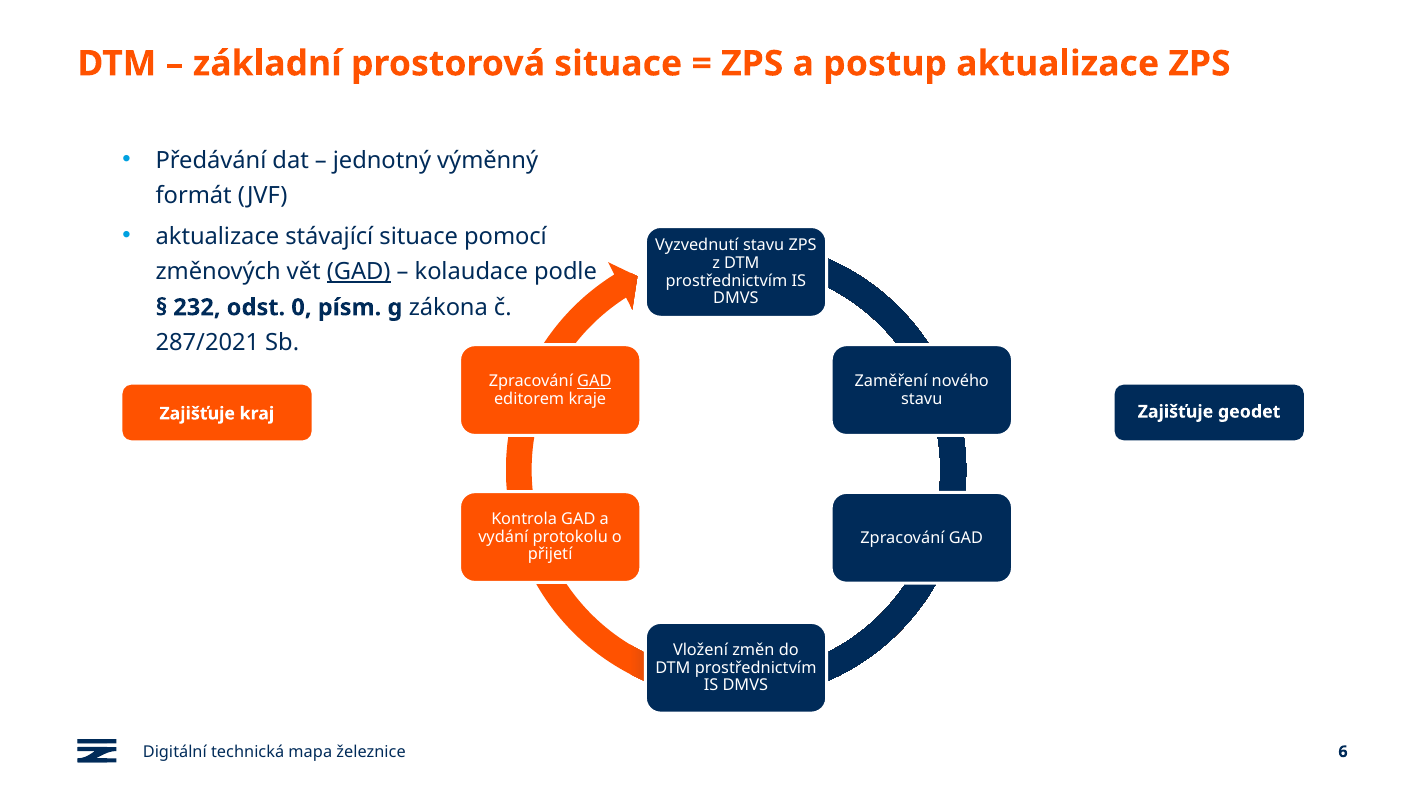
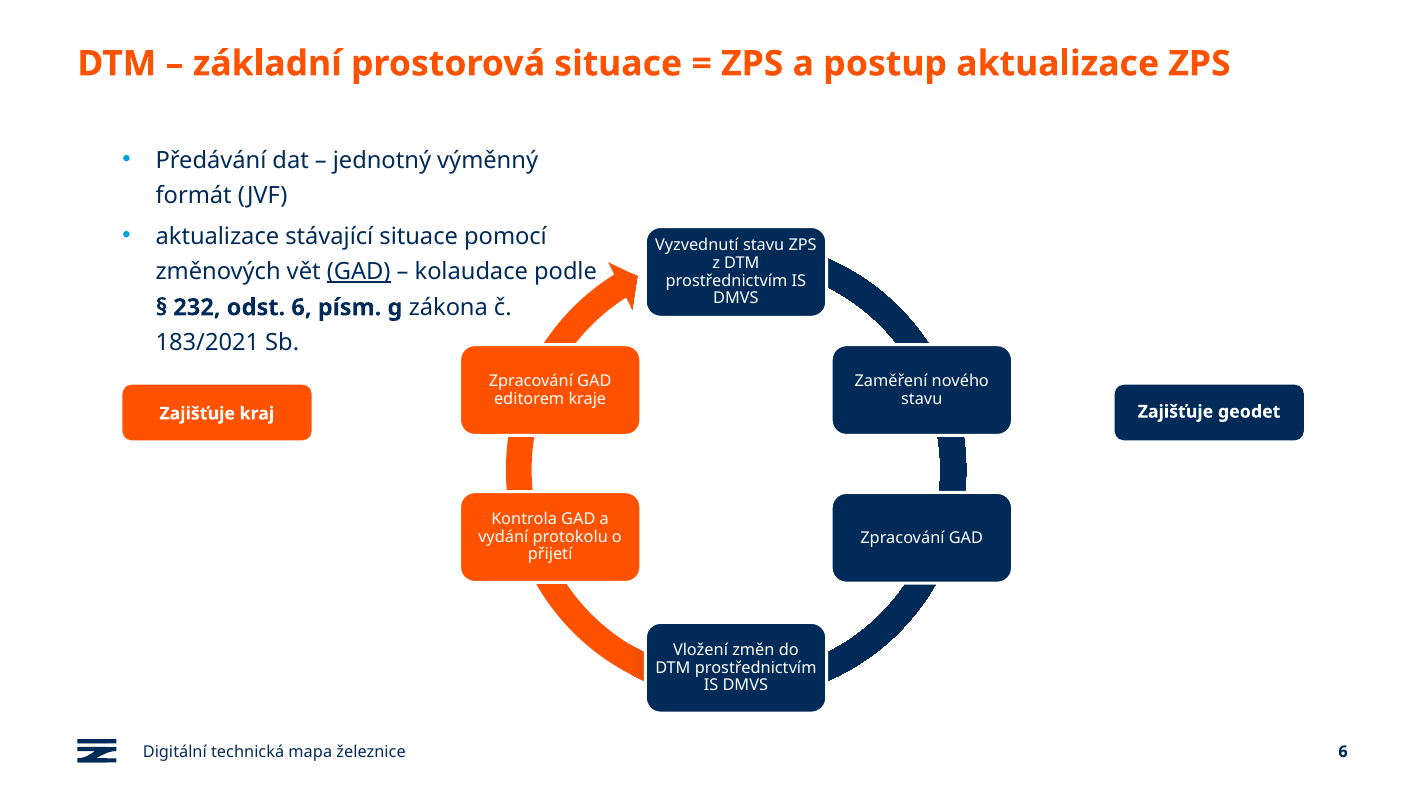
odst 0: 0 -> 6 (301, 307)
287/2021: 287/2021 -> 183/2021 (207, 343)
GAD underline: present -> none (594, 381)
